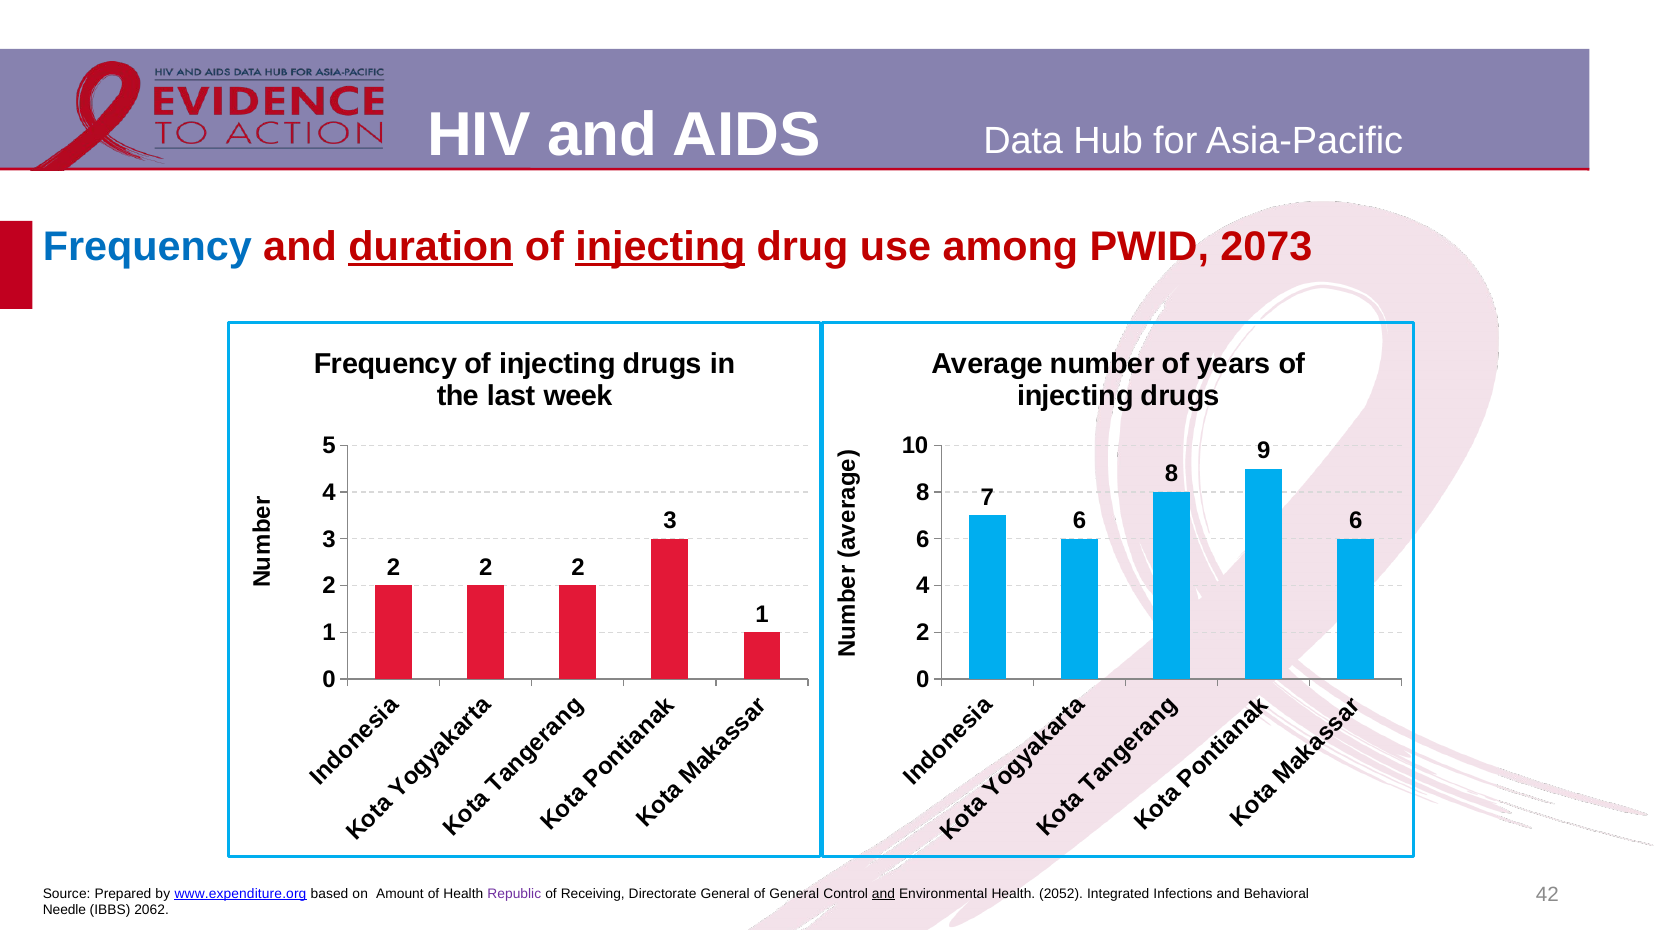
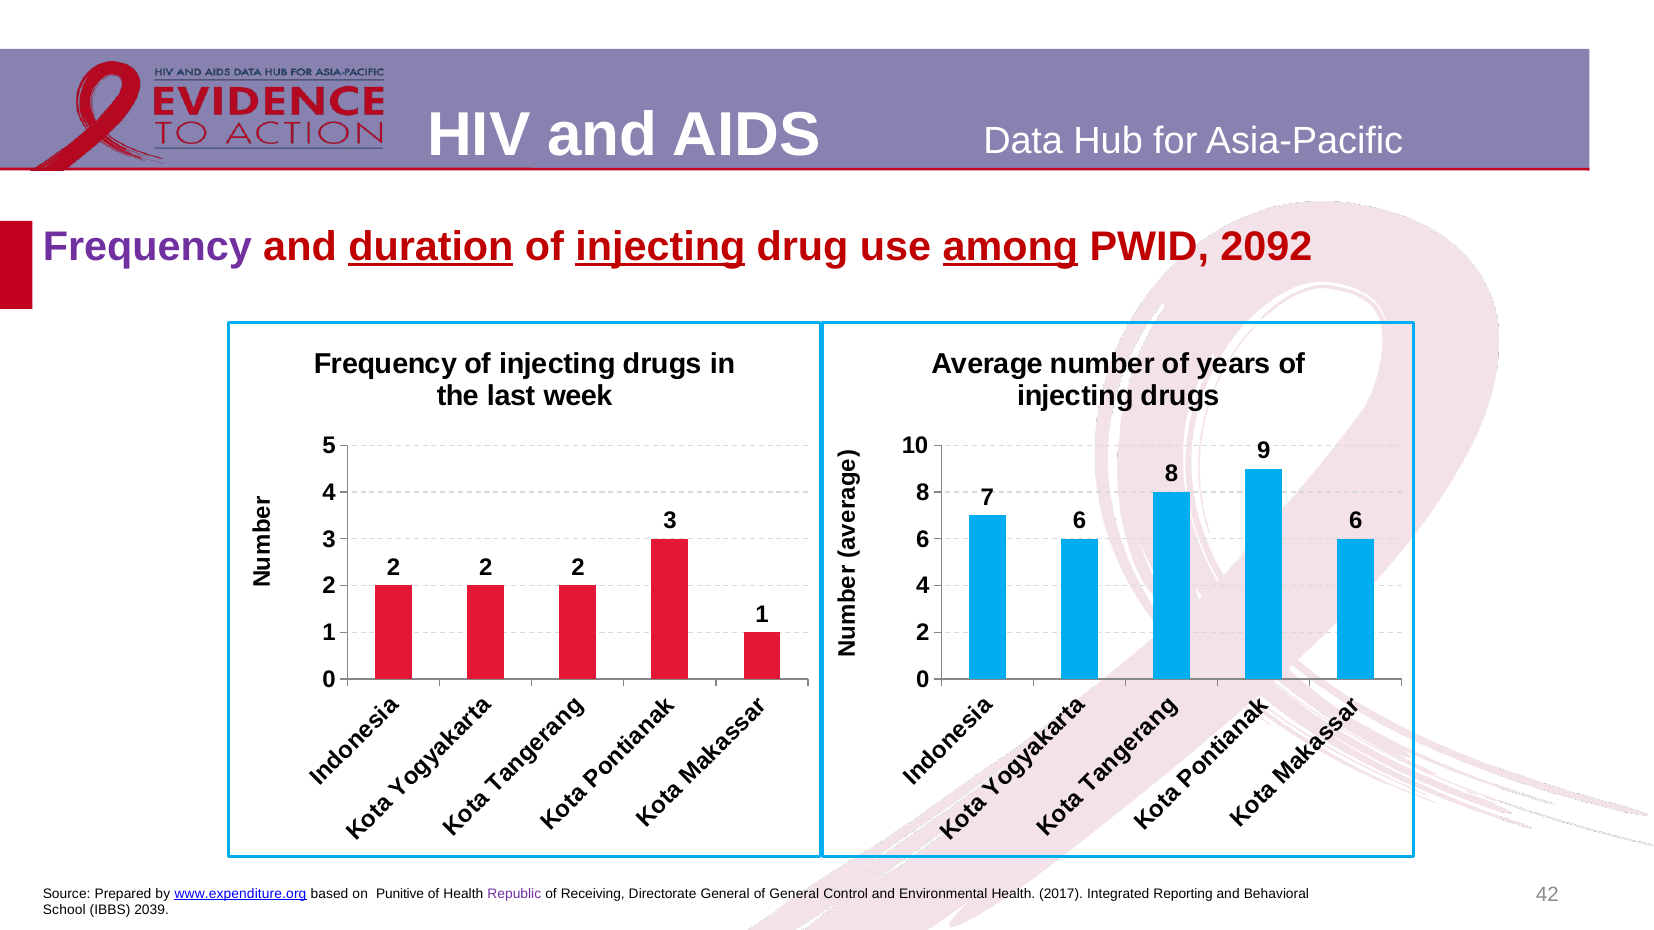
Frequency colour: blue -> purple (147, 247)
among underline: none -> present (1010, 247)
2073: 2073 -> 2092 (1266, 247)
Amount: Amount -> Punitive (400, 894)
and underline: present -> none (883, 894)
2052: 2052 -> 2017 (1061, 894)
Infections: Infections -> Reporting (1183, 894)
Needle: Needle -> School (64, 910)
2062: 2062 -> 2039 (152, 910)
